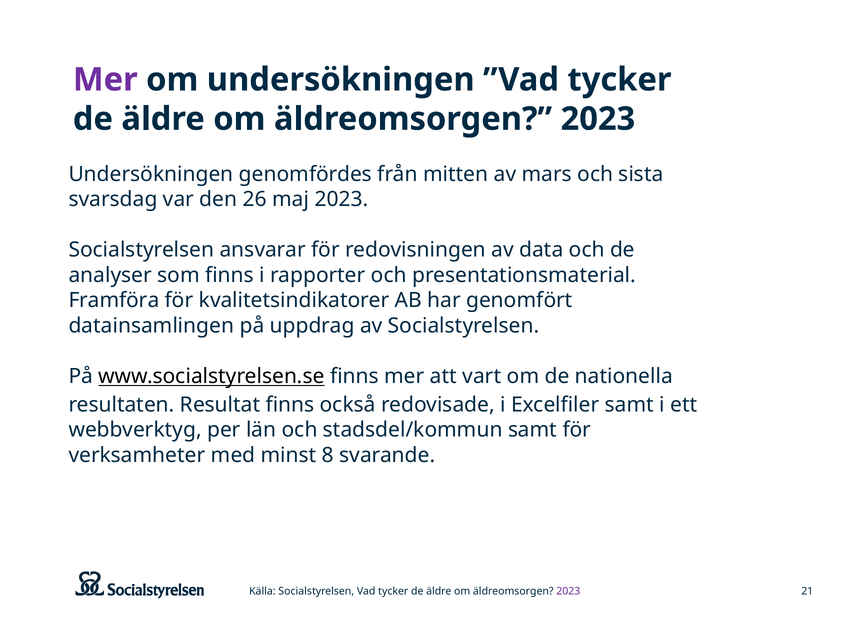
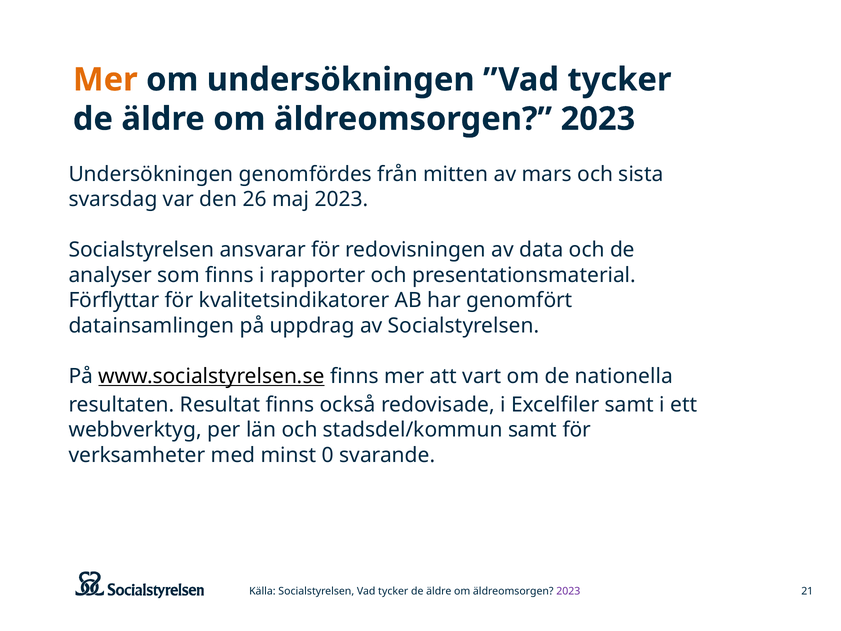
Mer colour: purple -> orange (105, 80)
Framföra: Framföra -> Förflyttar (114, 300)
8: 8 -> 0 (328, 455)
